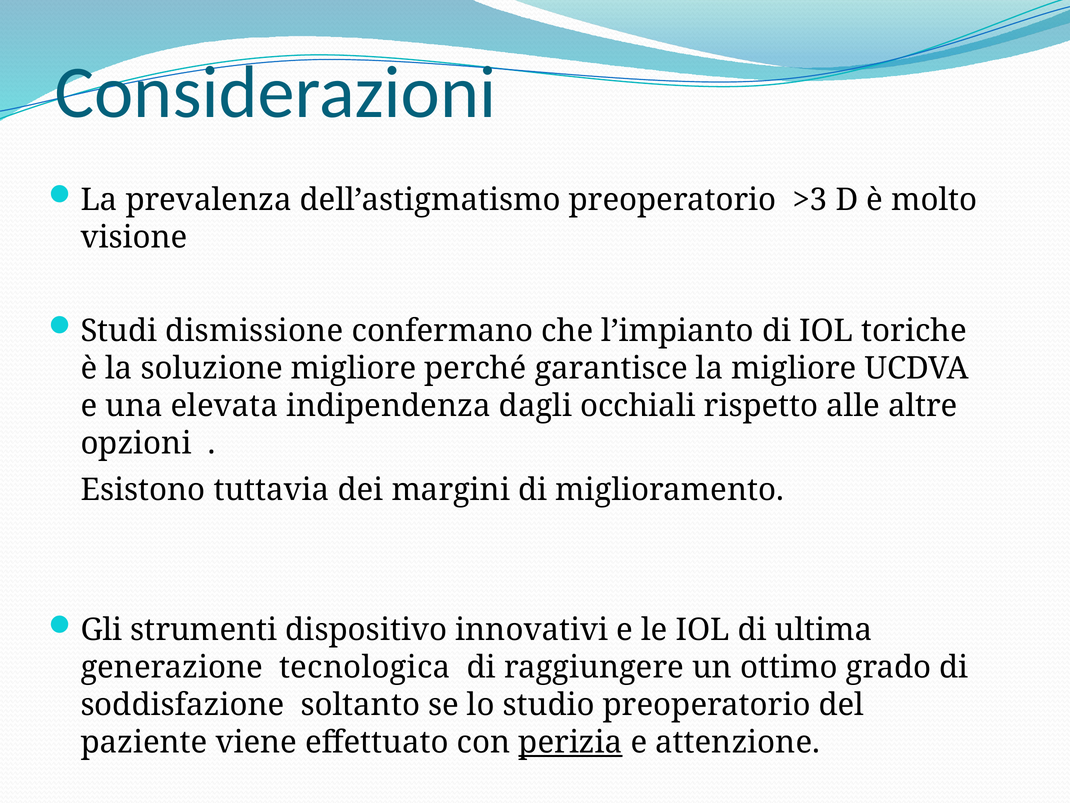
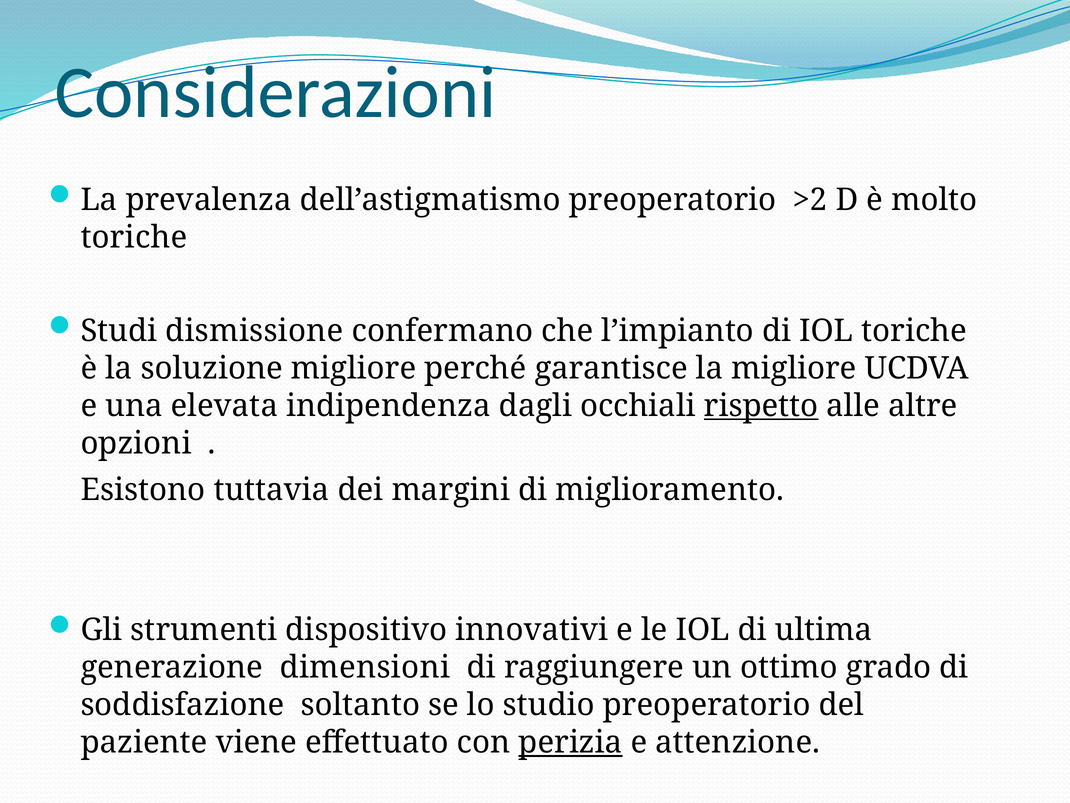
>3: >3 -> >2 (810, 200)
visione: visione -> toriche (134, 237)
rispetto underline: none -> present (761, 406)
tecnologica: tecnologica -> dimensioni (365, 667)
